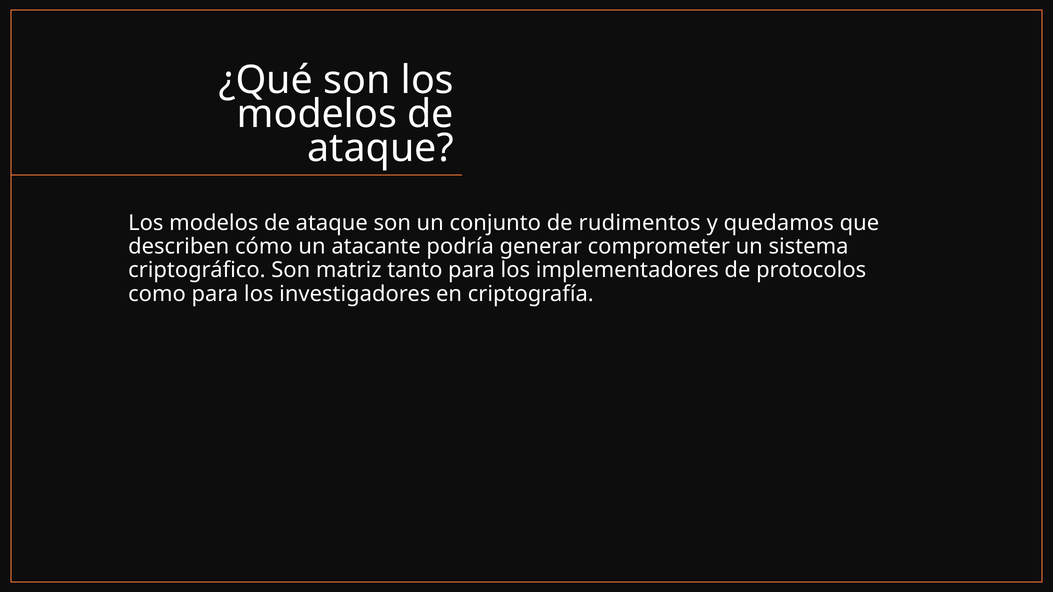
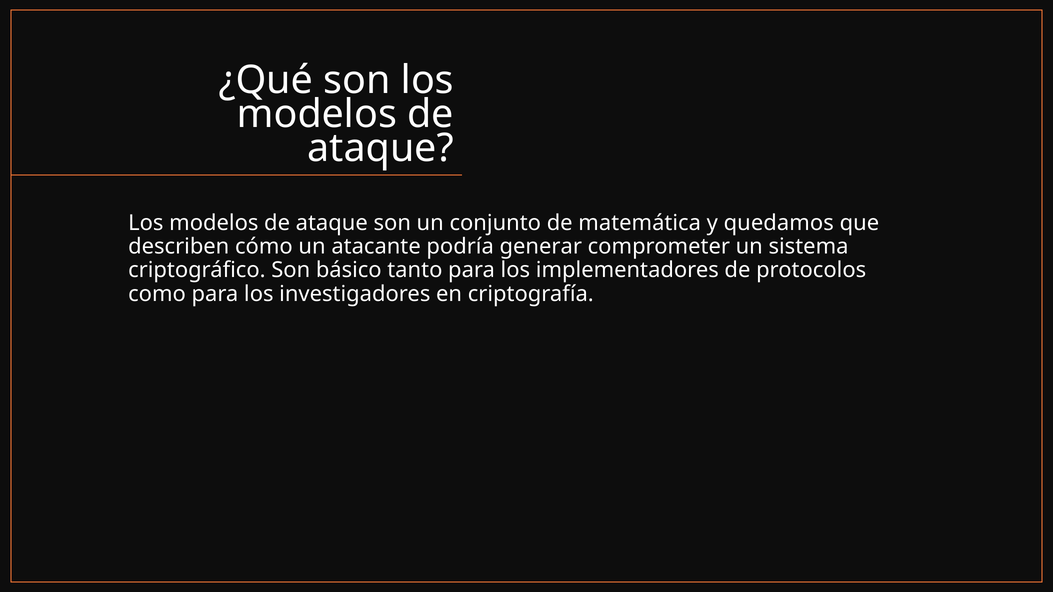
rudimentos: rudimentos -> matemática (640, 223)
matriz: matriz -> básico (349, 270)
